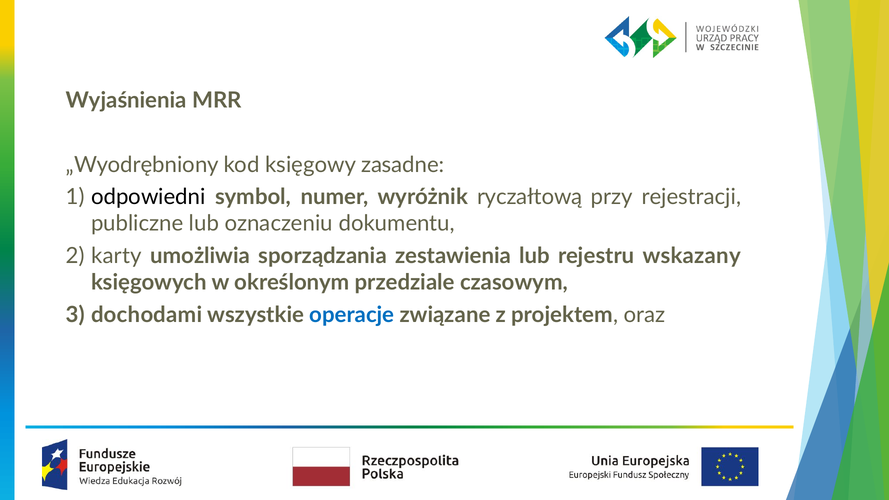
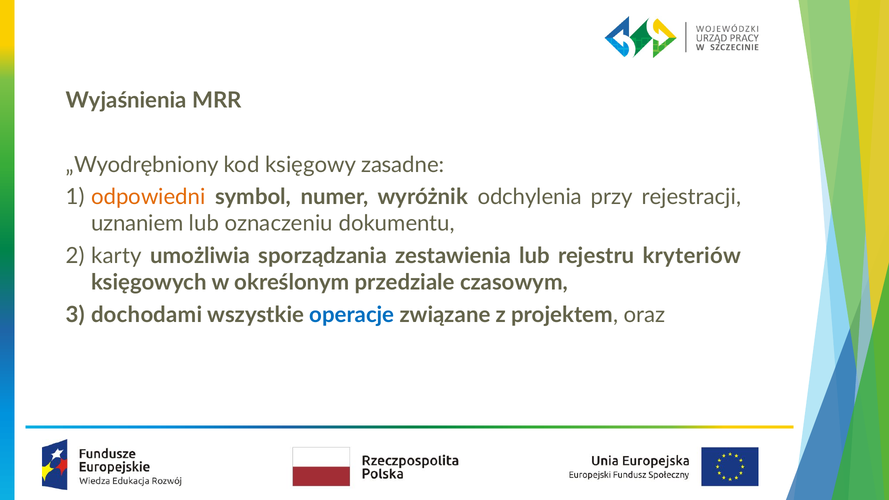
odpowiedni colour: black -> orange (148, 197)
ryczałtową: ryczałtową -> odchylenia (530, 197)
publiczne: publiczne -> uznaniem (137, 224)
wskazany: wskazany -> kryteriów (692, 256)
